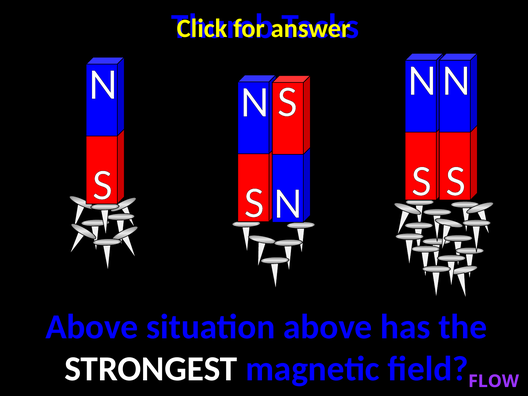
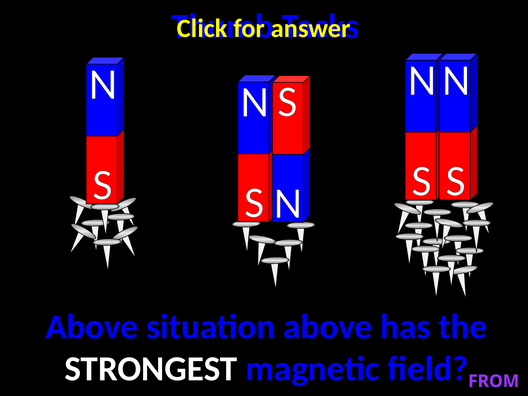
FLOW: FLOW -> FROM (494, 381)
